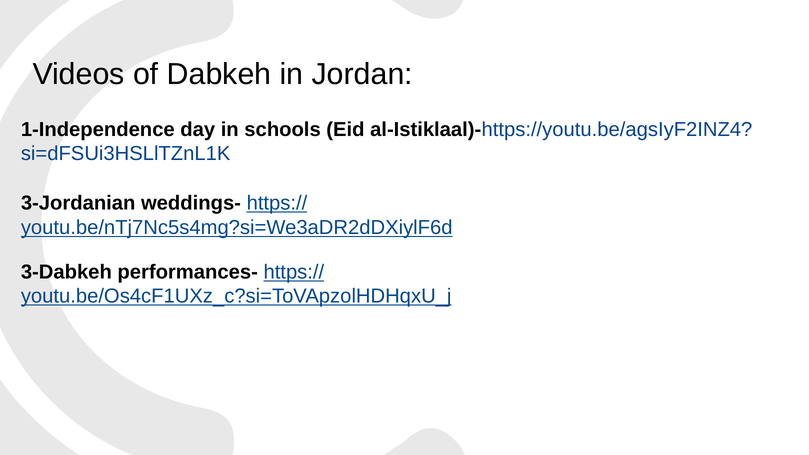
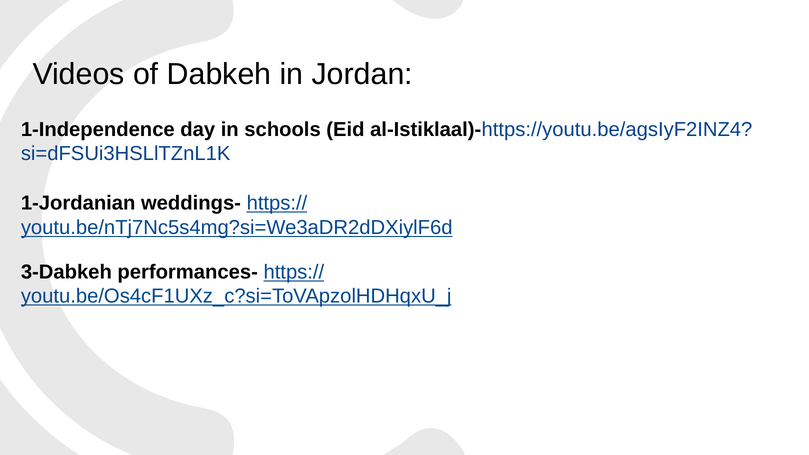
3-Jordanian: 3-Jordanian -> 1-Jordanian (78, 203)
